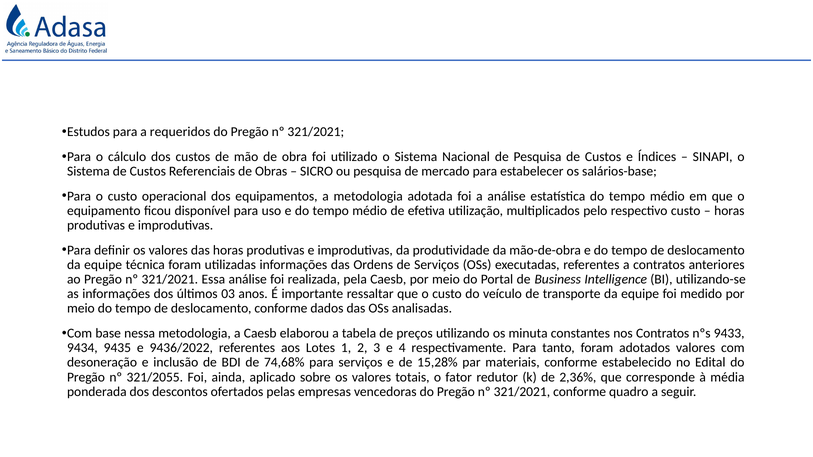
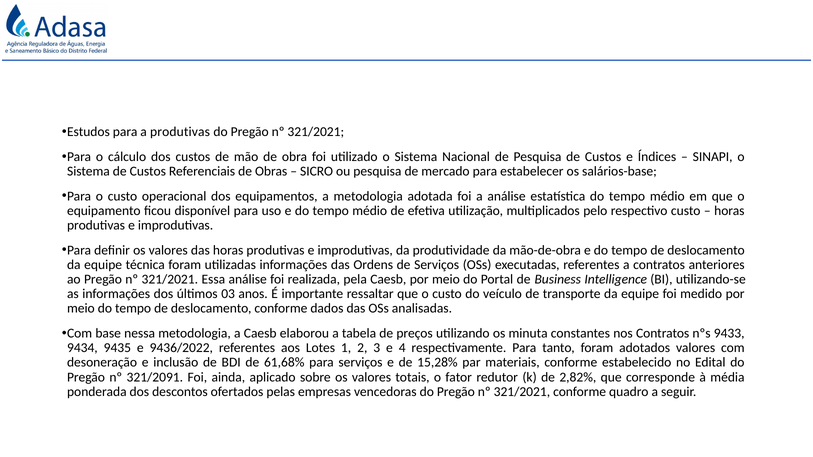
a requeridos: requeridos -> produtivas (180, 132)
74,68%: 74,68% -> 61,68% (284, 363)
321/2055: 321/2055 -> 321/2091 (155, 377)
2,36%: 2,36% -> 2,82% (578, 377)
